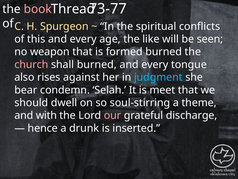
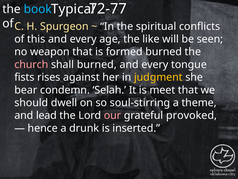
73-77: 73-77 -> 72-77 (108, 9)
Thread: Thread -> Typical (73, 9)
book colour: pink -> light blue (38, 9)
also: also -> fists (24, 77)
judgment colour: light blue -> yellow (158, 77)
with: with -> lead (46, 115)
discharge: discharge -> provoked (192, 115)
